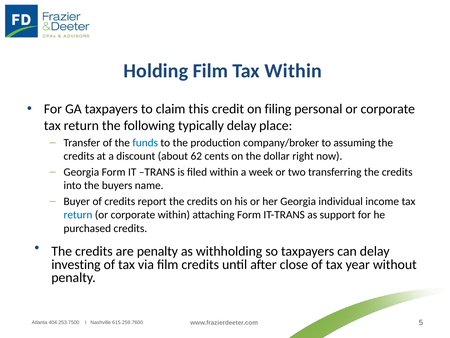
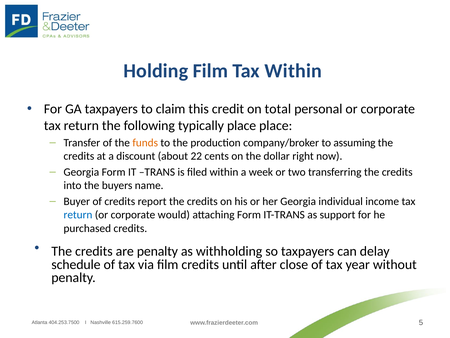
filing: filing -> total (278, 109)
typically delay: delay -> place (242, 125)
funds colour: blue -> orange (145, 143)
62: 62 -> 22 (196, 156)
corporate within: within -> would (174, 215)
investing: investing -> schedule (76, 264)
